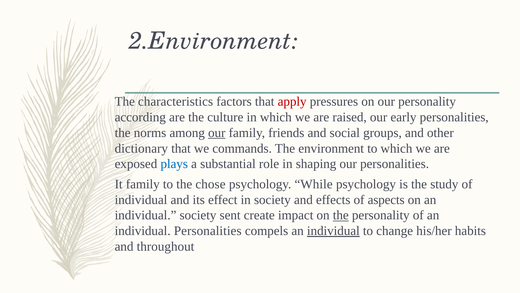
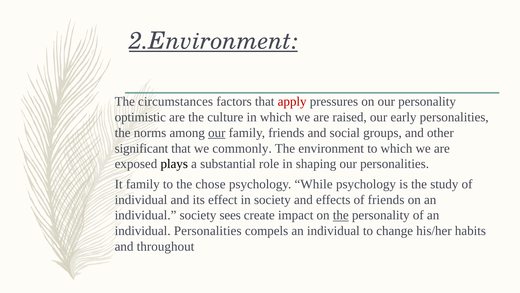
2.Environment underline: none -> present (213, 41)
characteristics: characteristics -> circumstances (176, 101)
according: according -> optimistic (140, 117)
dictionary: dictionary -> significant (141, 148)
commands: commands -> commonly (242, 148)
plays colour: blue -> black (174, 164)
of aspects: aspects -> friends (386, 199)
sent: sent -> sees (230, 215)
individual underline: present -> none (333, 231)
